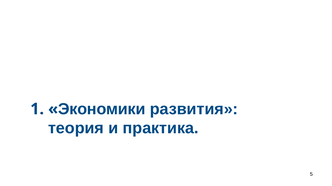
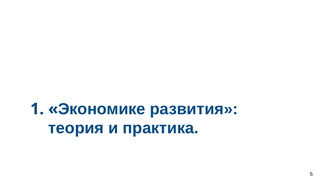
Экономики: Экономики -> Экономике (102, 109)
